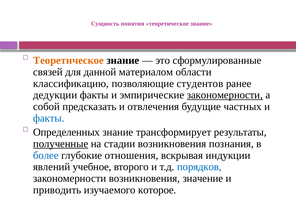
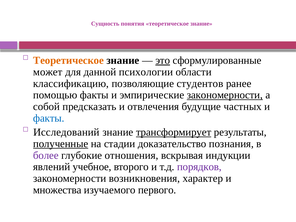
это underline: none -> present (163, 60)
связей: связей -> может (48, 72)
материалом: материалом -> психологии (146, 72)
дедукции: дедукции -> помощью (55, 95)
Определенных: Определенных -> Исследований (66, 132)
трансформирует underline: none -> present (174, 132)
стадии возникновения: возникновения -> доказательство (172, 144)
более colour: blue -> purple (46, 155)
порядков colour: blue -> purple (199, 167)
значение: значение -> характер (203, 178)
приводить: приводить -> множества (57, 190)
которое: которое -> первого (157, 190)
